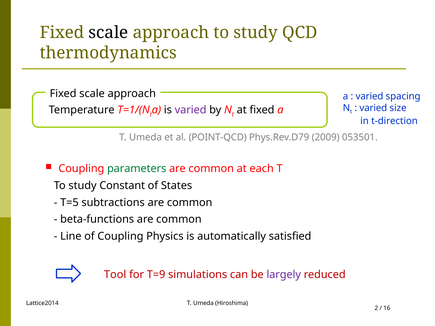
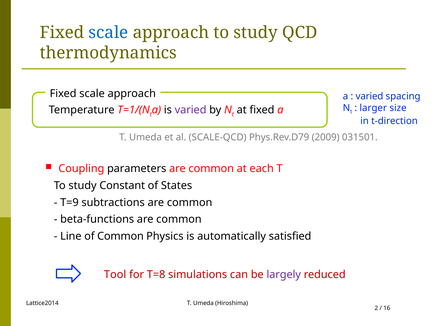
scale colour: black -> blue (109, 33)
varied: varied -> larger (373, 108)
POINT-QCD: POINT-QCD -> SCALE-QCD (218, 137)
053501: 053501 -> 031501 (360, 137)
parameters colour: green -> black (137, 169)
T=5: T=5 -> T=9 (69, 203)
of Coupling: Coupling -> Common (121, 236)
T=9: T=9 -> T=8 (156, 275)
